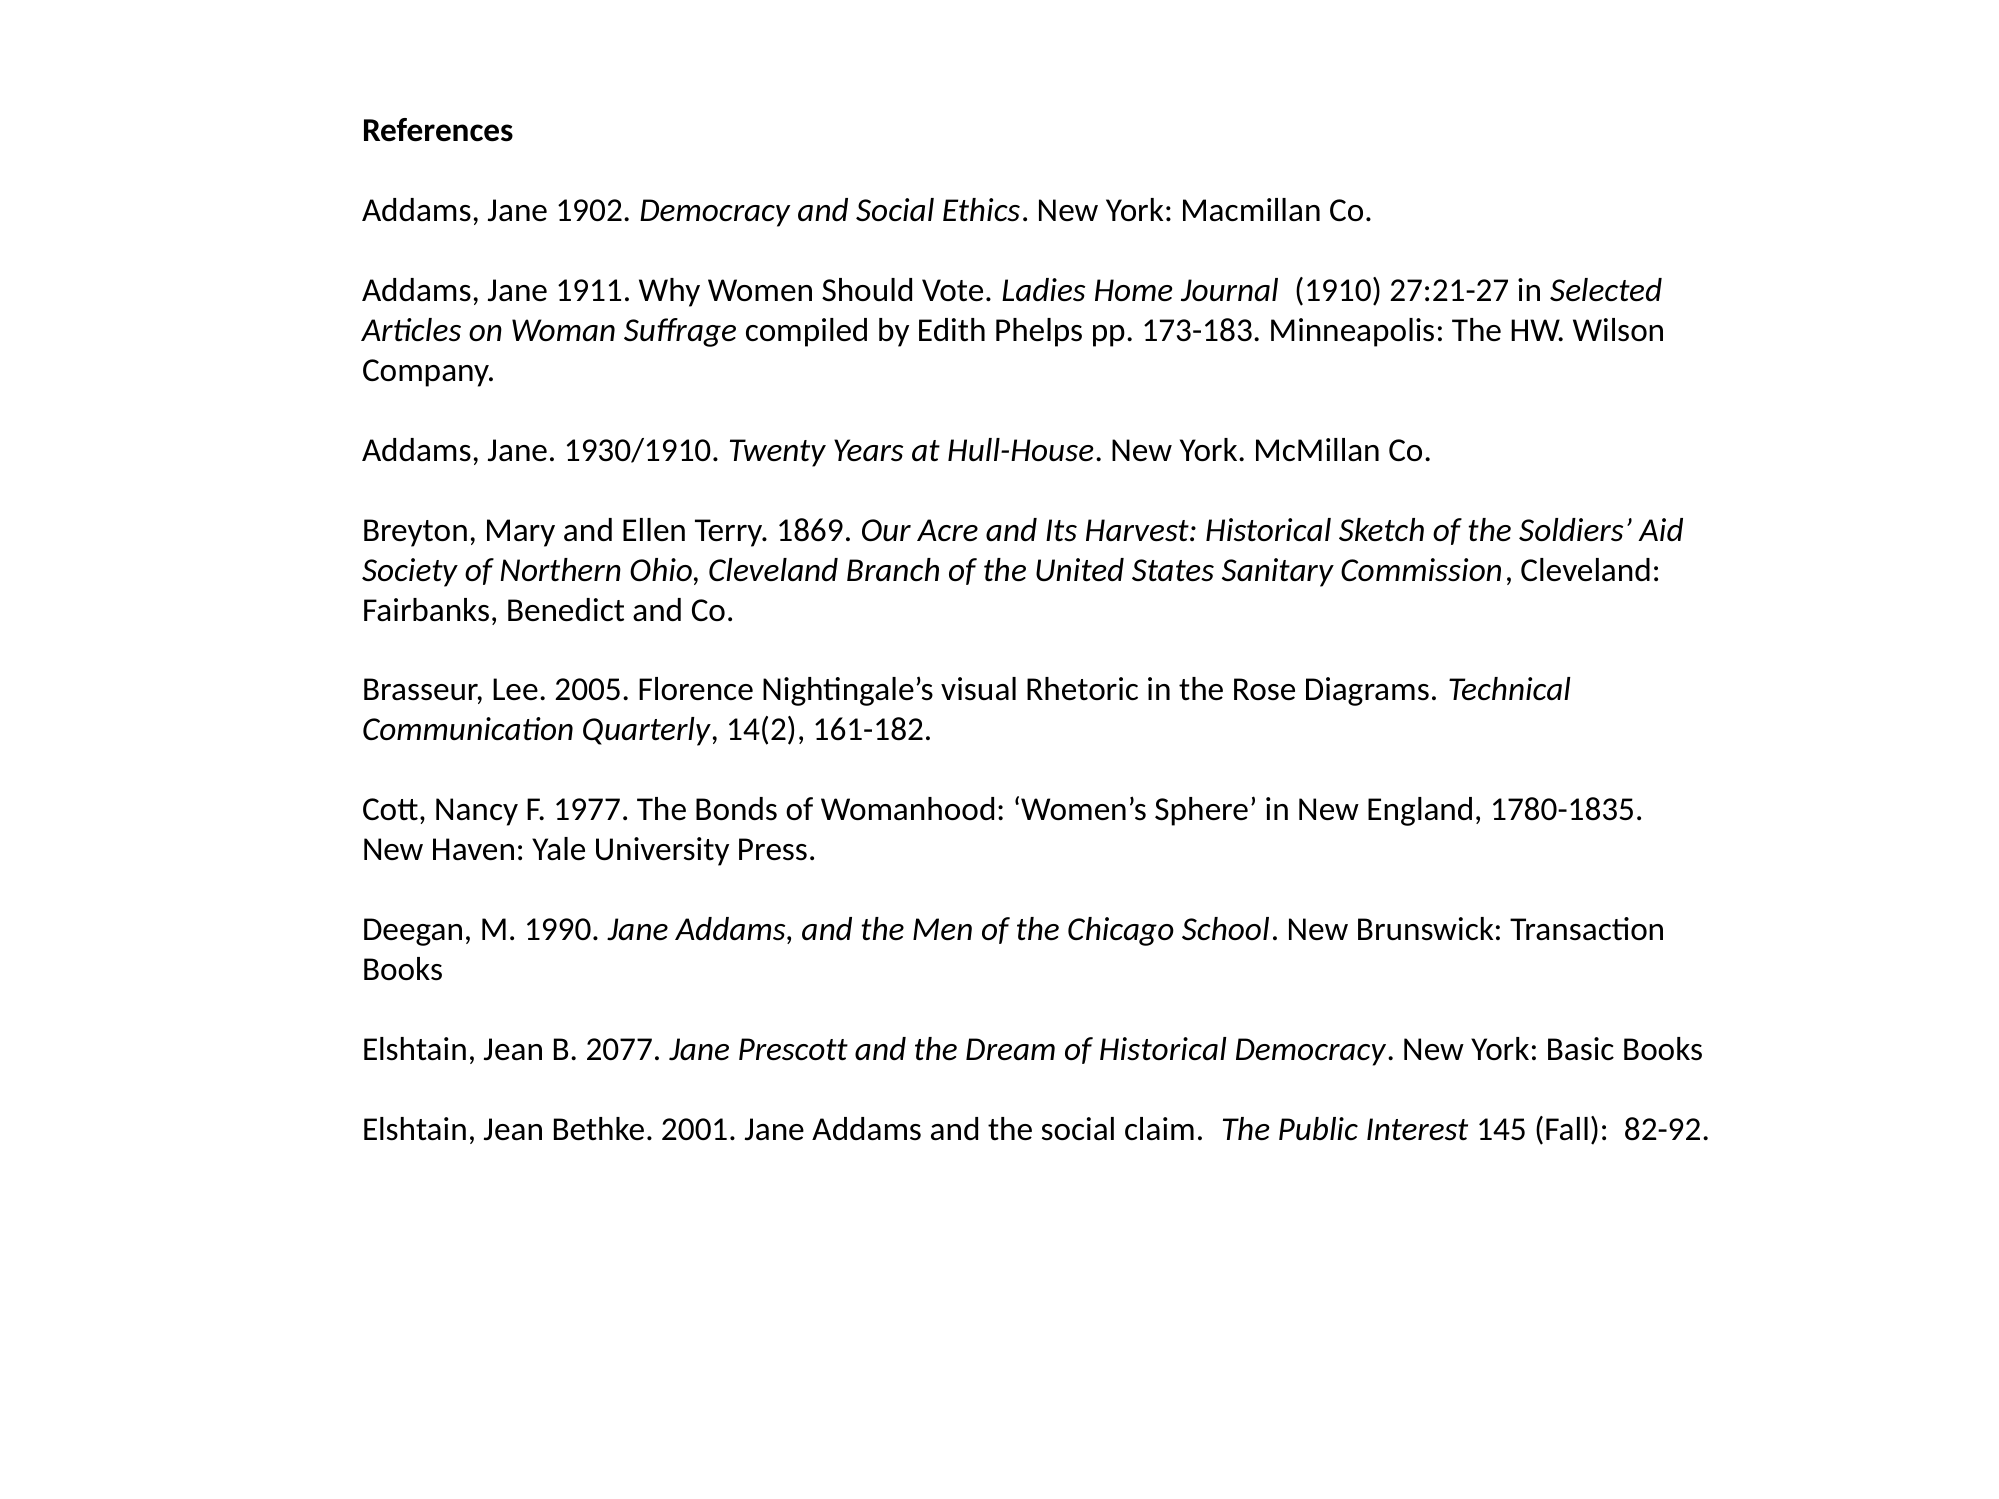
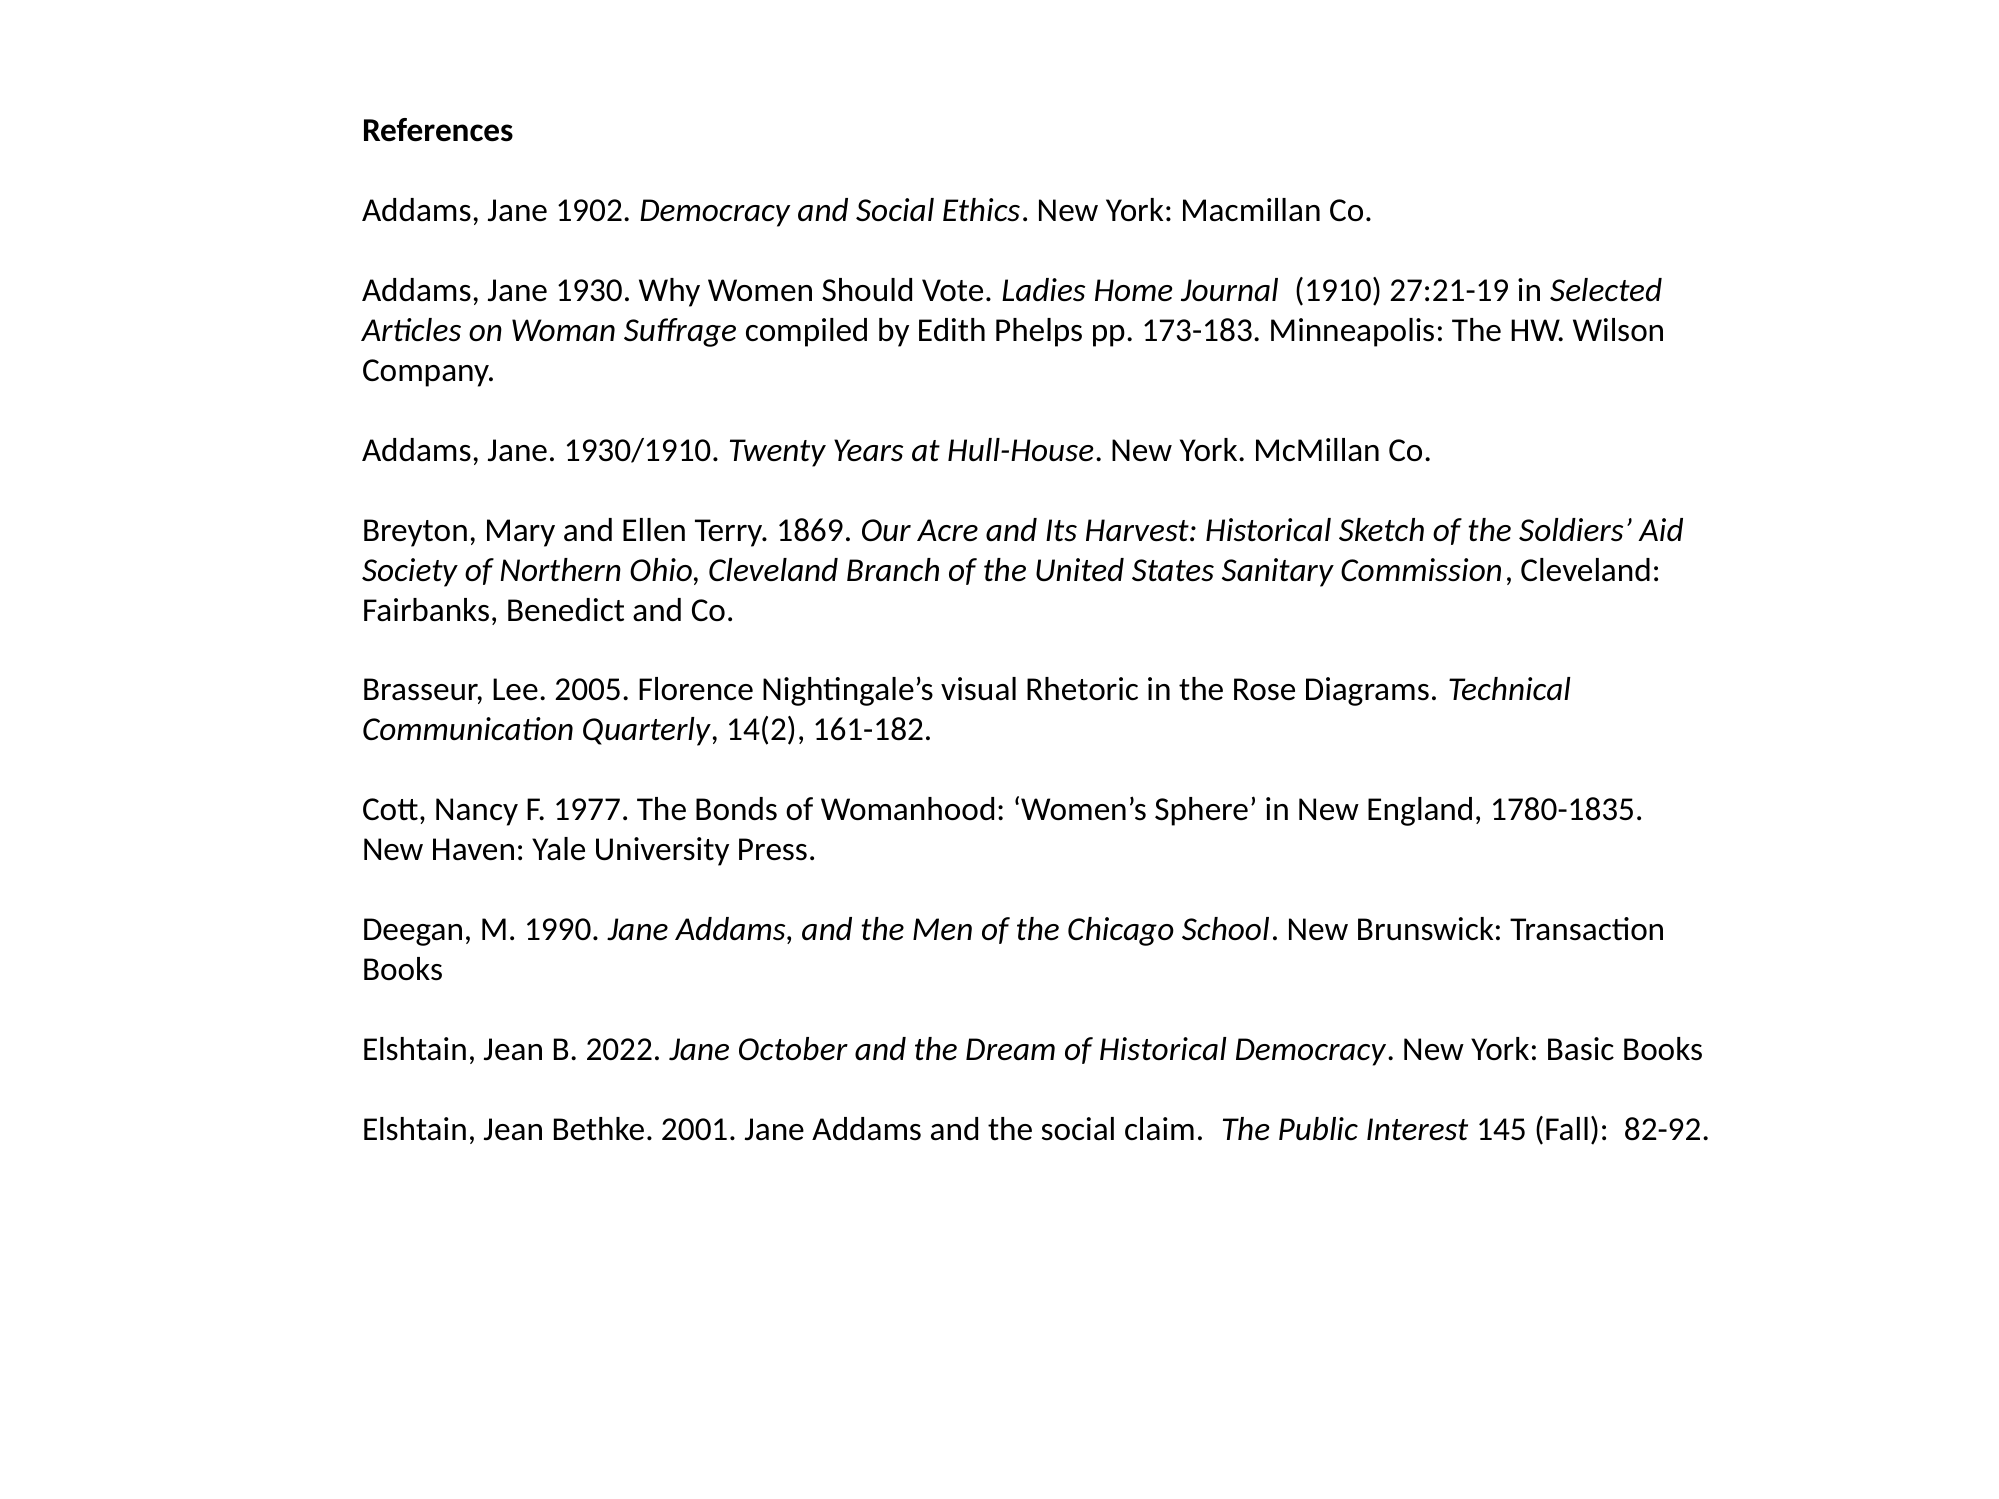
1911: 1911 -> 1930 (593, 290)
27:21-27: 27:21-27 -> 27:21-19 (1449, 290)
2077: 2077 -> 2022 (623, 1050)
Prescott: Prescott -> October (793, 1050)
